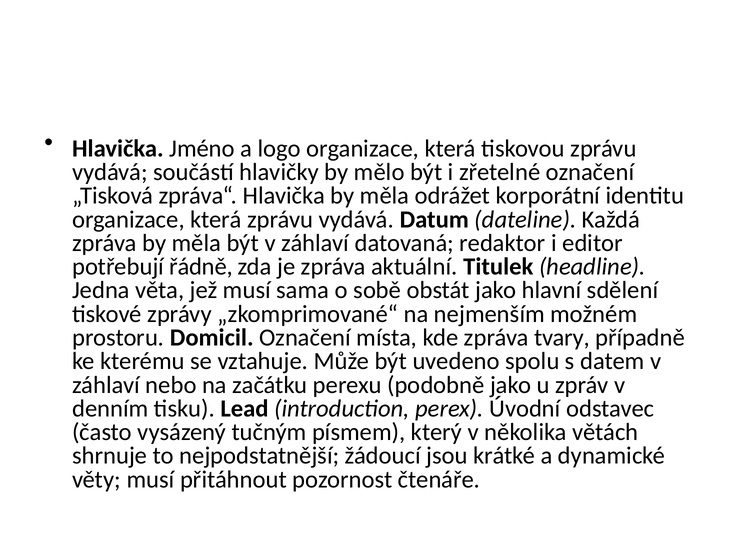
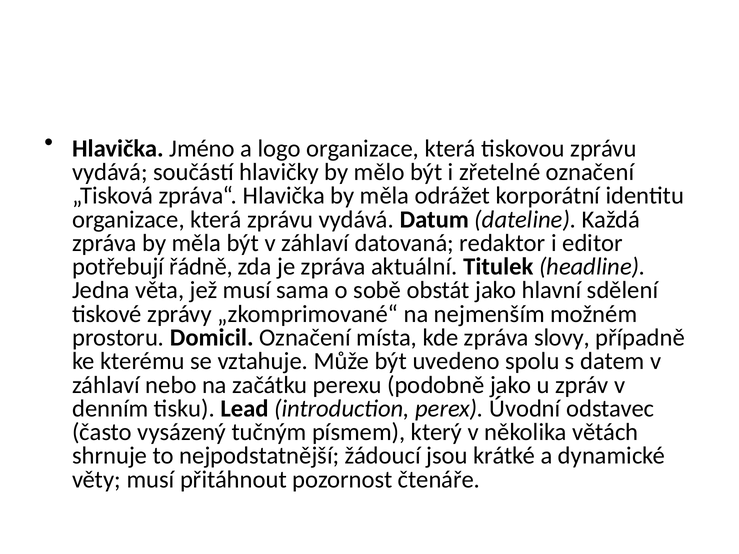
tvary: tvary -> slovy (562, 338)
